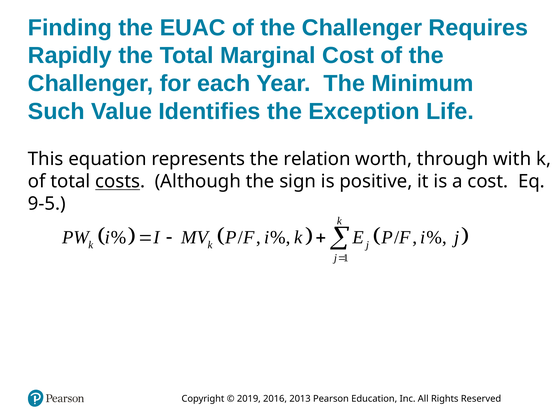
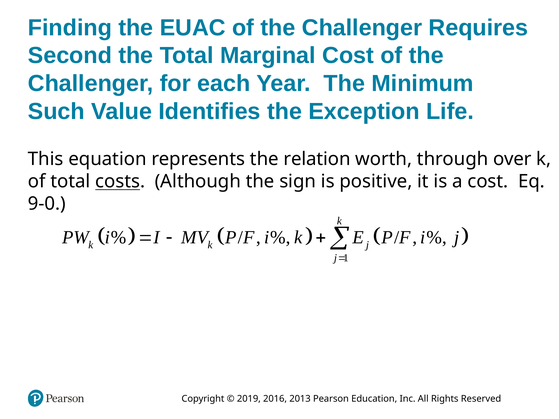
Rapidly: Rapidly -> Second (70, 56)
with: with -> over (512, 159)
9-5: 9-5 -> 9-0 (47, 204)
